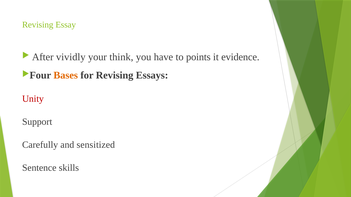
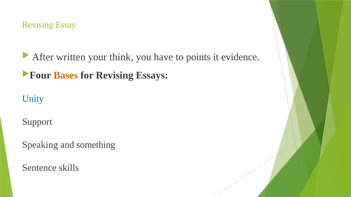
vividly: vividly -> written (71, 57)
Unity colour: red -> blue (33, 99)
Carefully: Carefully -> Speaking (40, 145)
sensitized: sensitized -> something (96, 145)
